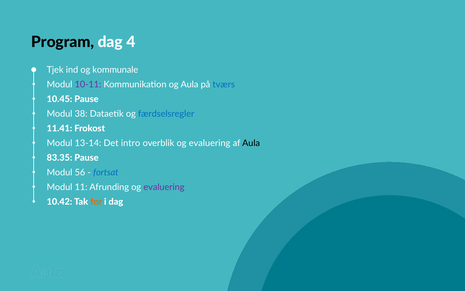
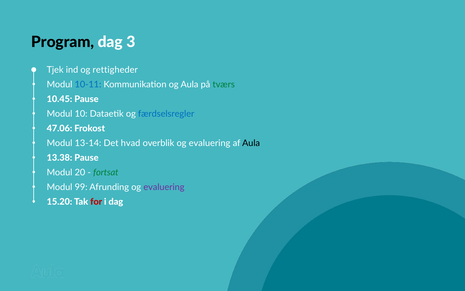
4: 4 -> 3 (131, 42)
kommunale: kommunale -> rettigheder (115, 70)
10-11 colour: purple -> blue (88, 84)
tværs colour: blue -> green (224, 84)
38: 38 -> 10 (81, 114)
11.41: 11.41 -> 47.06 (59, 128)
intro: intro -> hvad (131, 143)
83.35: 83.35 -> 13.38 (59, 158)
56: 56 -> 20 (80, 172)
fortsat colour: blue -> green (106, 172)
11: 11 -> 99 (81, 187)
10.42: 10.42 -> 15.20 (59, 202)
for colour: orange -> red (96, 202)
